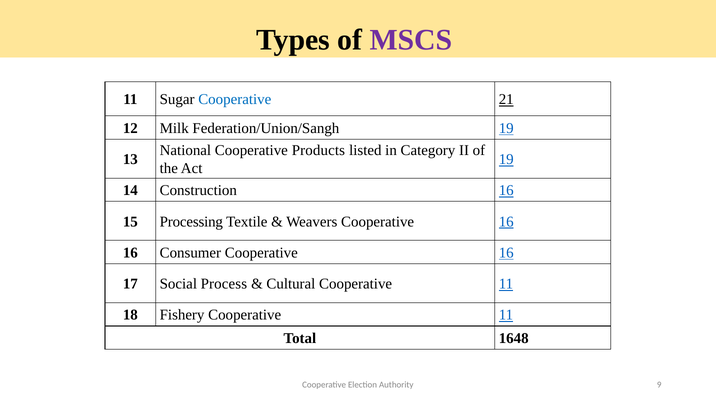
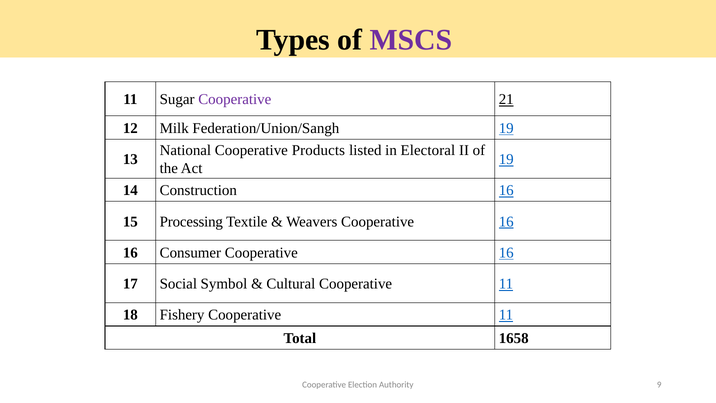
Cooperative colour: blue -> purple (235, 99)
Category: Category -> Electoral (428, 150)
Process: Process -> Symbol (224, 284)
1648: 1648 -> 1658 (514, 338)
